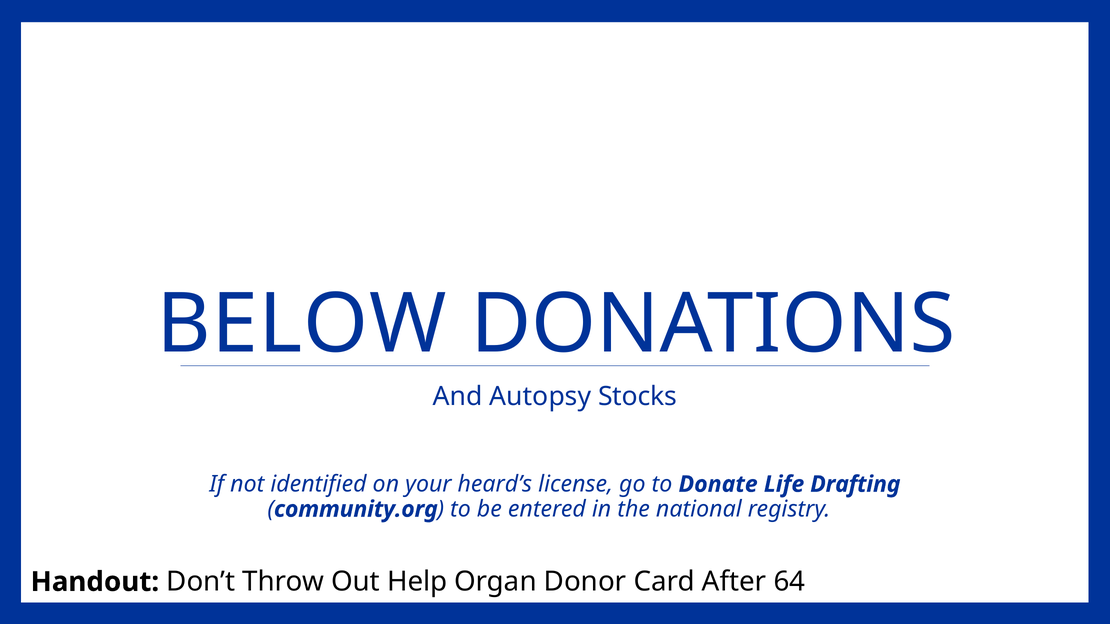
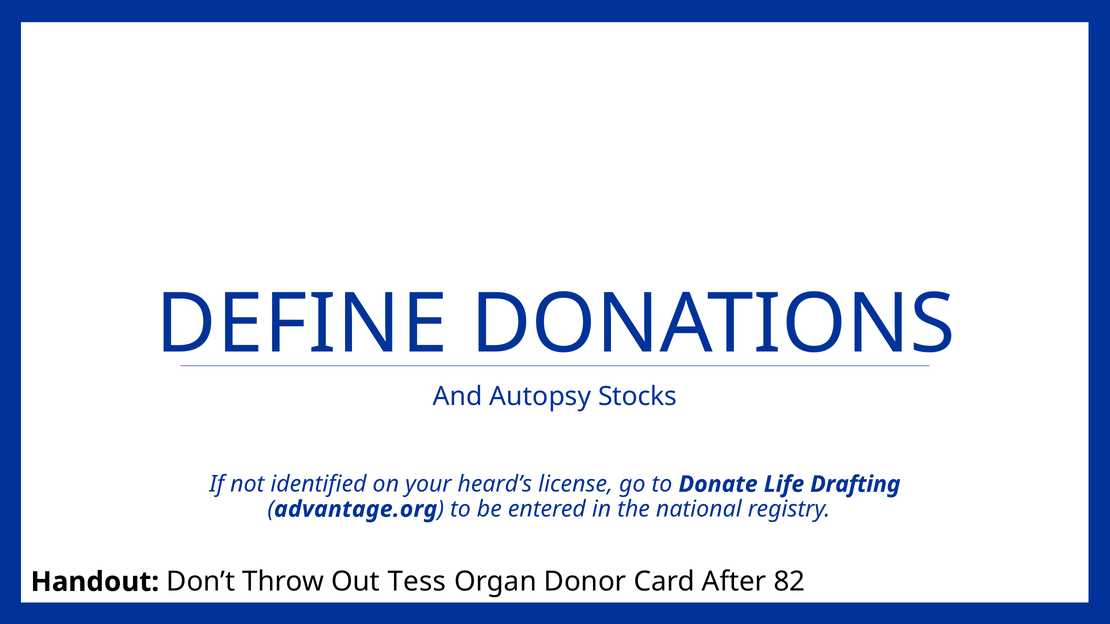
BELOW: BELOW -> DEFINE (302, 325)
community.org: community.org -> advantage.org (356, 509)
Help: Help -> Tess (417, 582)
64: 64 -> 82 (789, 582)
